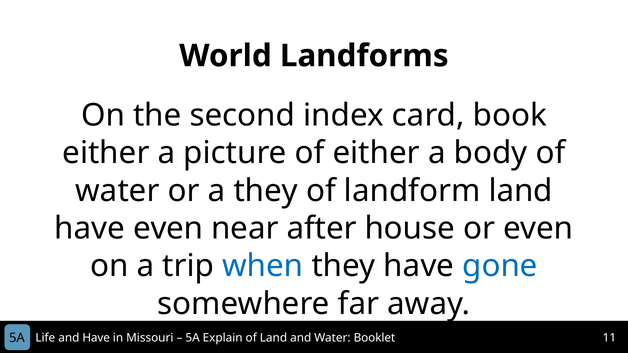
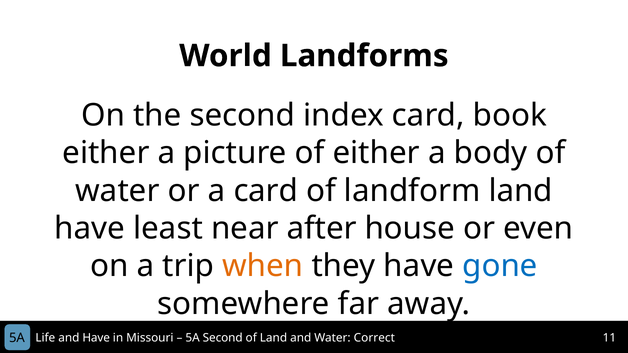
a they: they -> card (266, 191)
have even: even -> least (168, 229)
when colour: blue -> orange (263, 266)
5A Explain: Explain -> Second (223, 338)
Booklet: Booklet -> Correct (374, 338)
